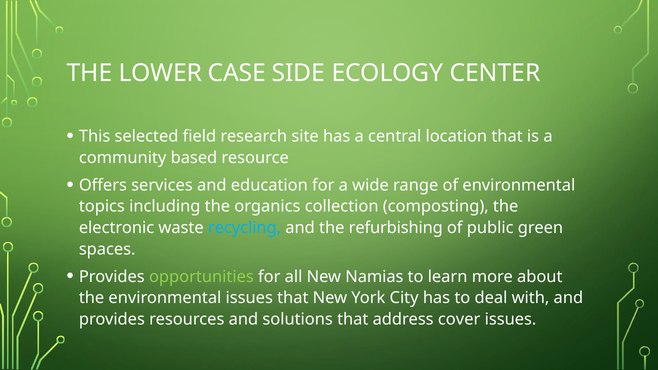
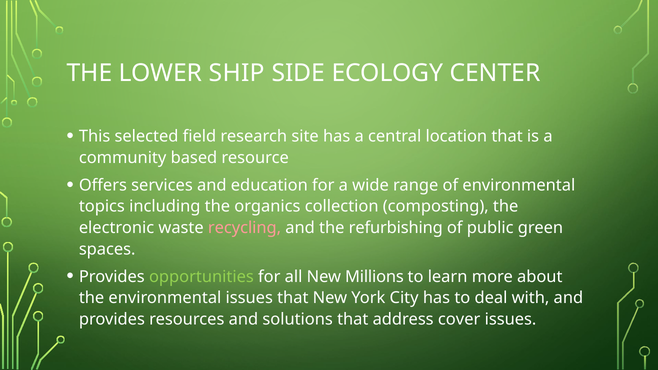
CASE: CASE -> SHIP (237, 73)
recycling colour: light blue -> pink (245, 228)
Namias: Namias -> Millions (374, 277)
